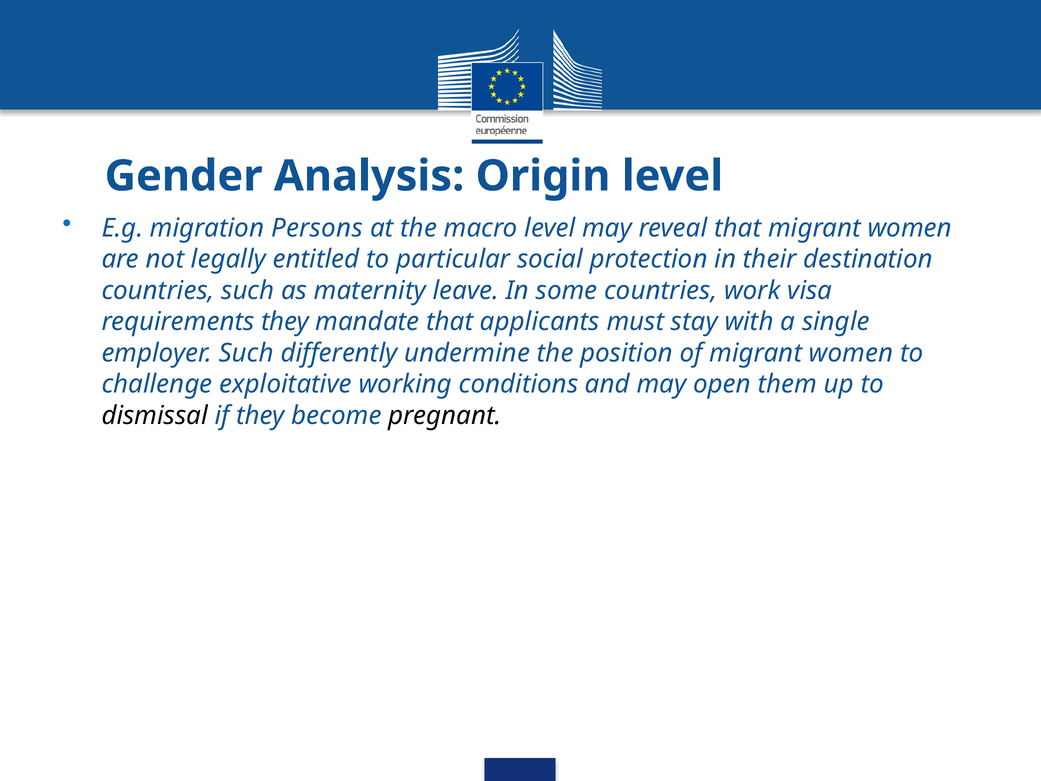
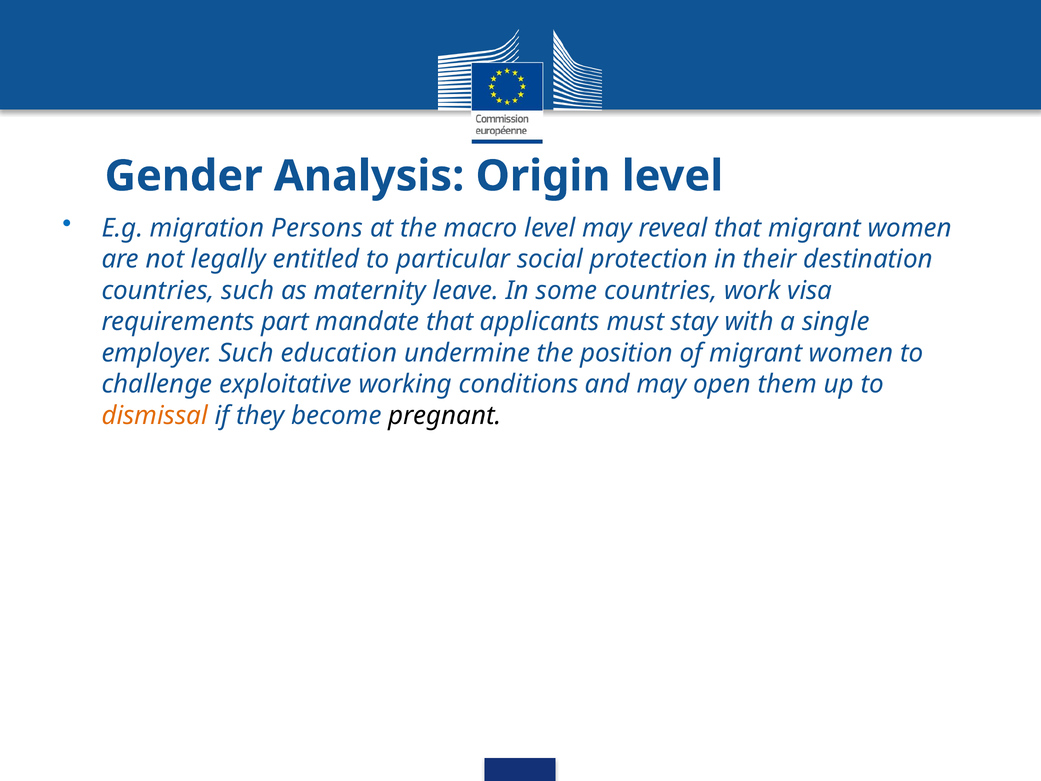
requirements they: they -> part (285, 322)
differently: differently -> education (339, 353)
dismissal colour: black -> orange (155, 415)
